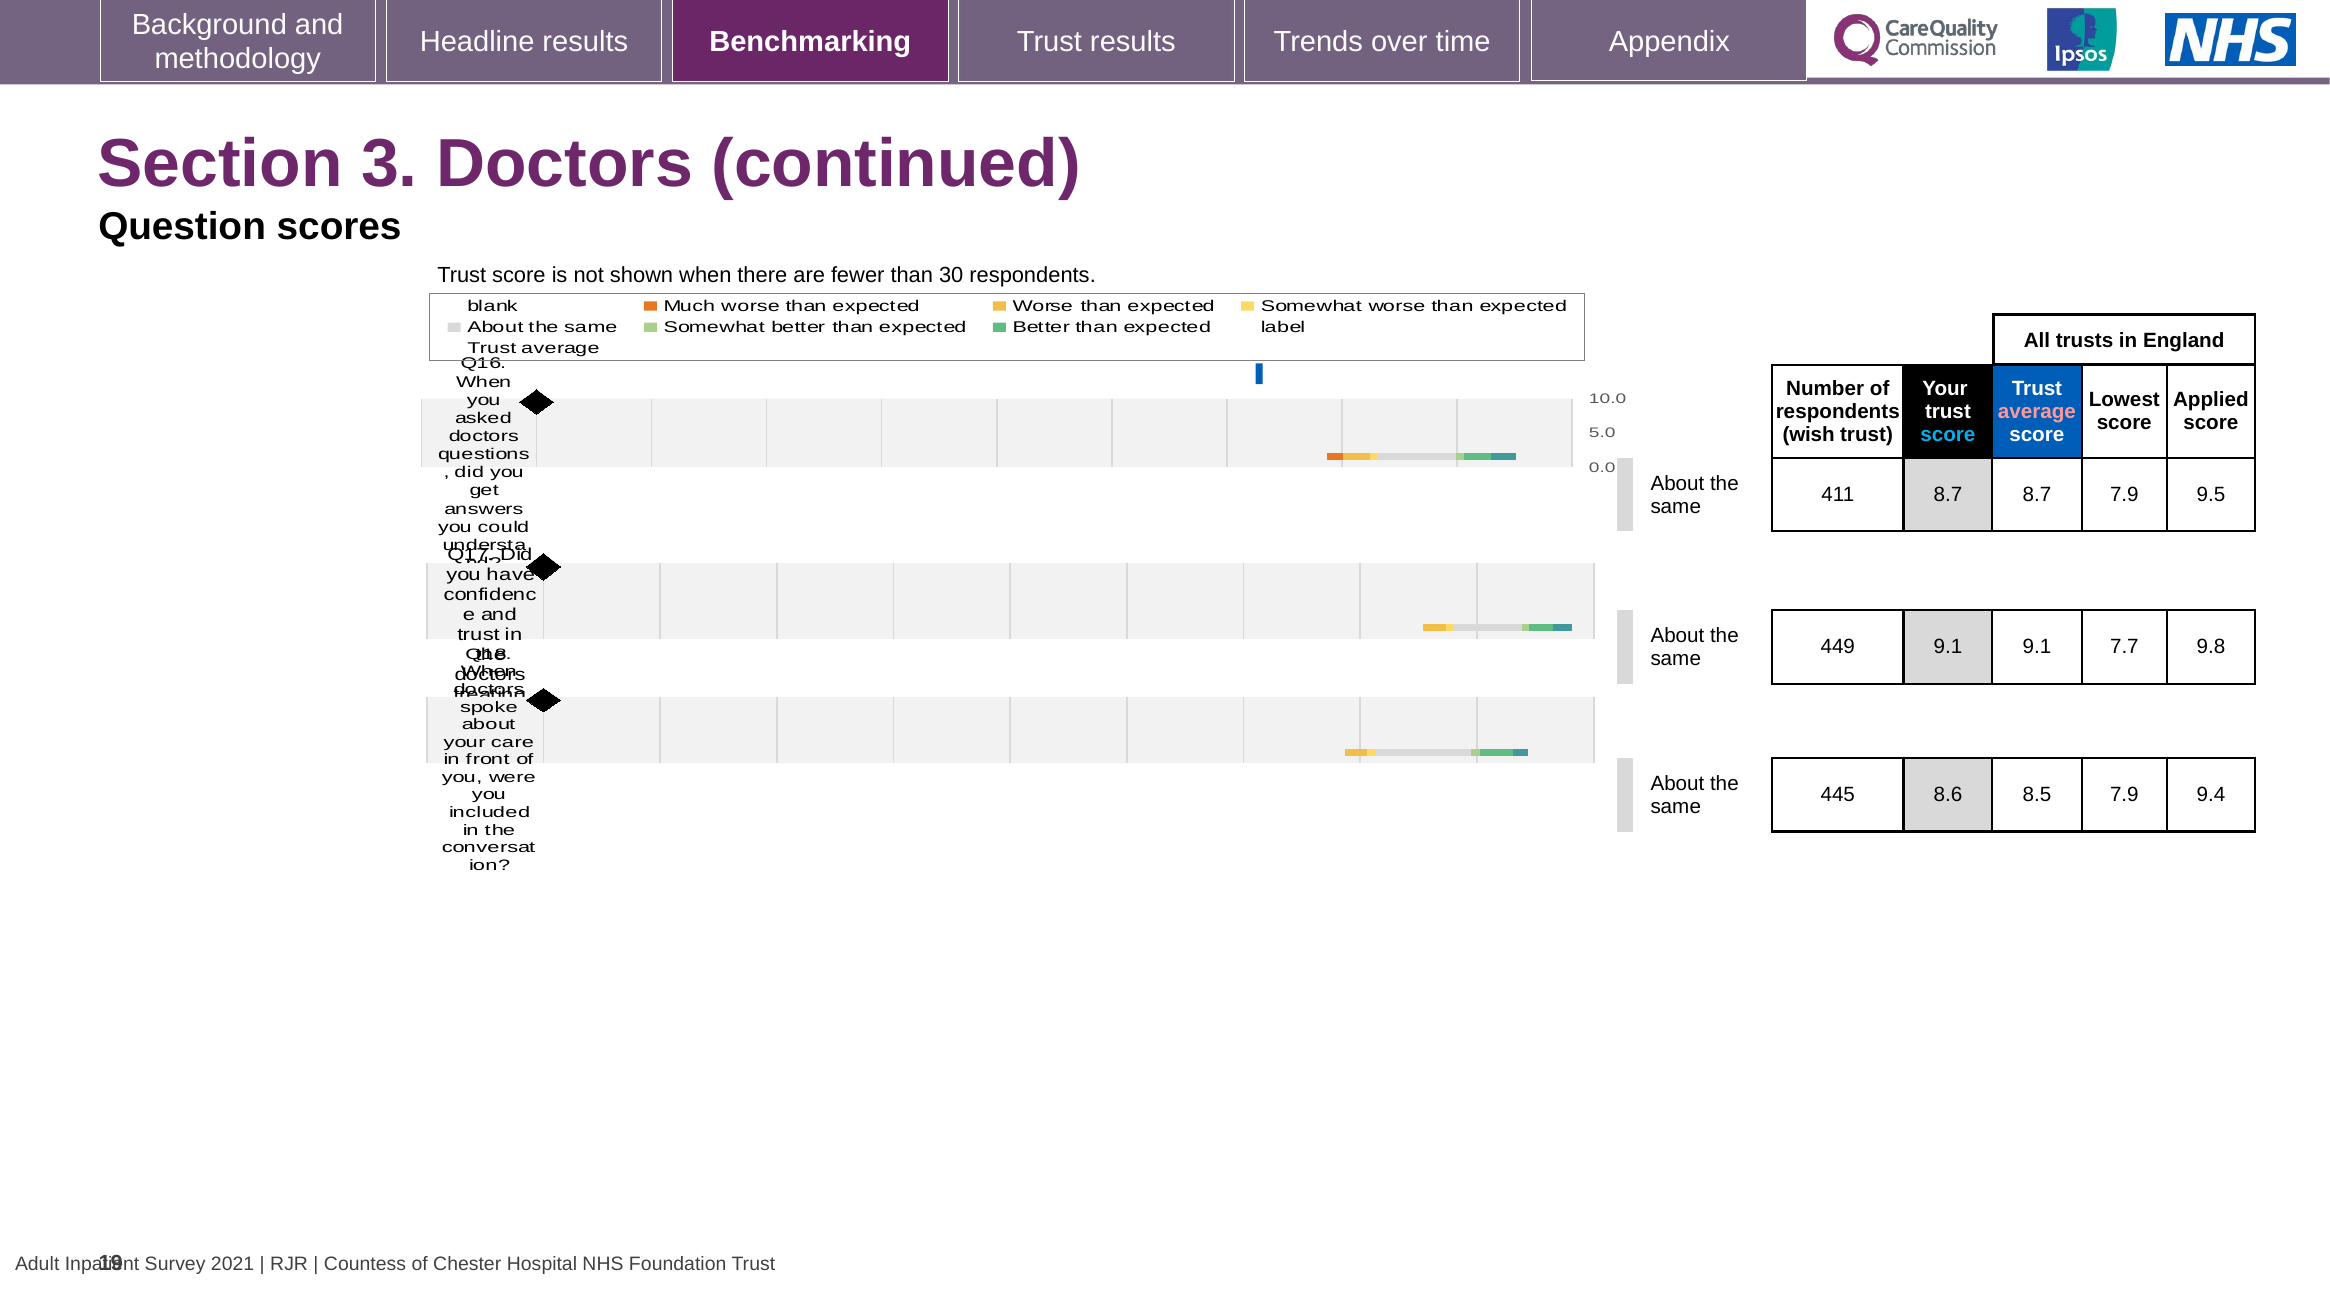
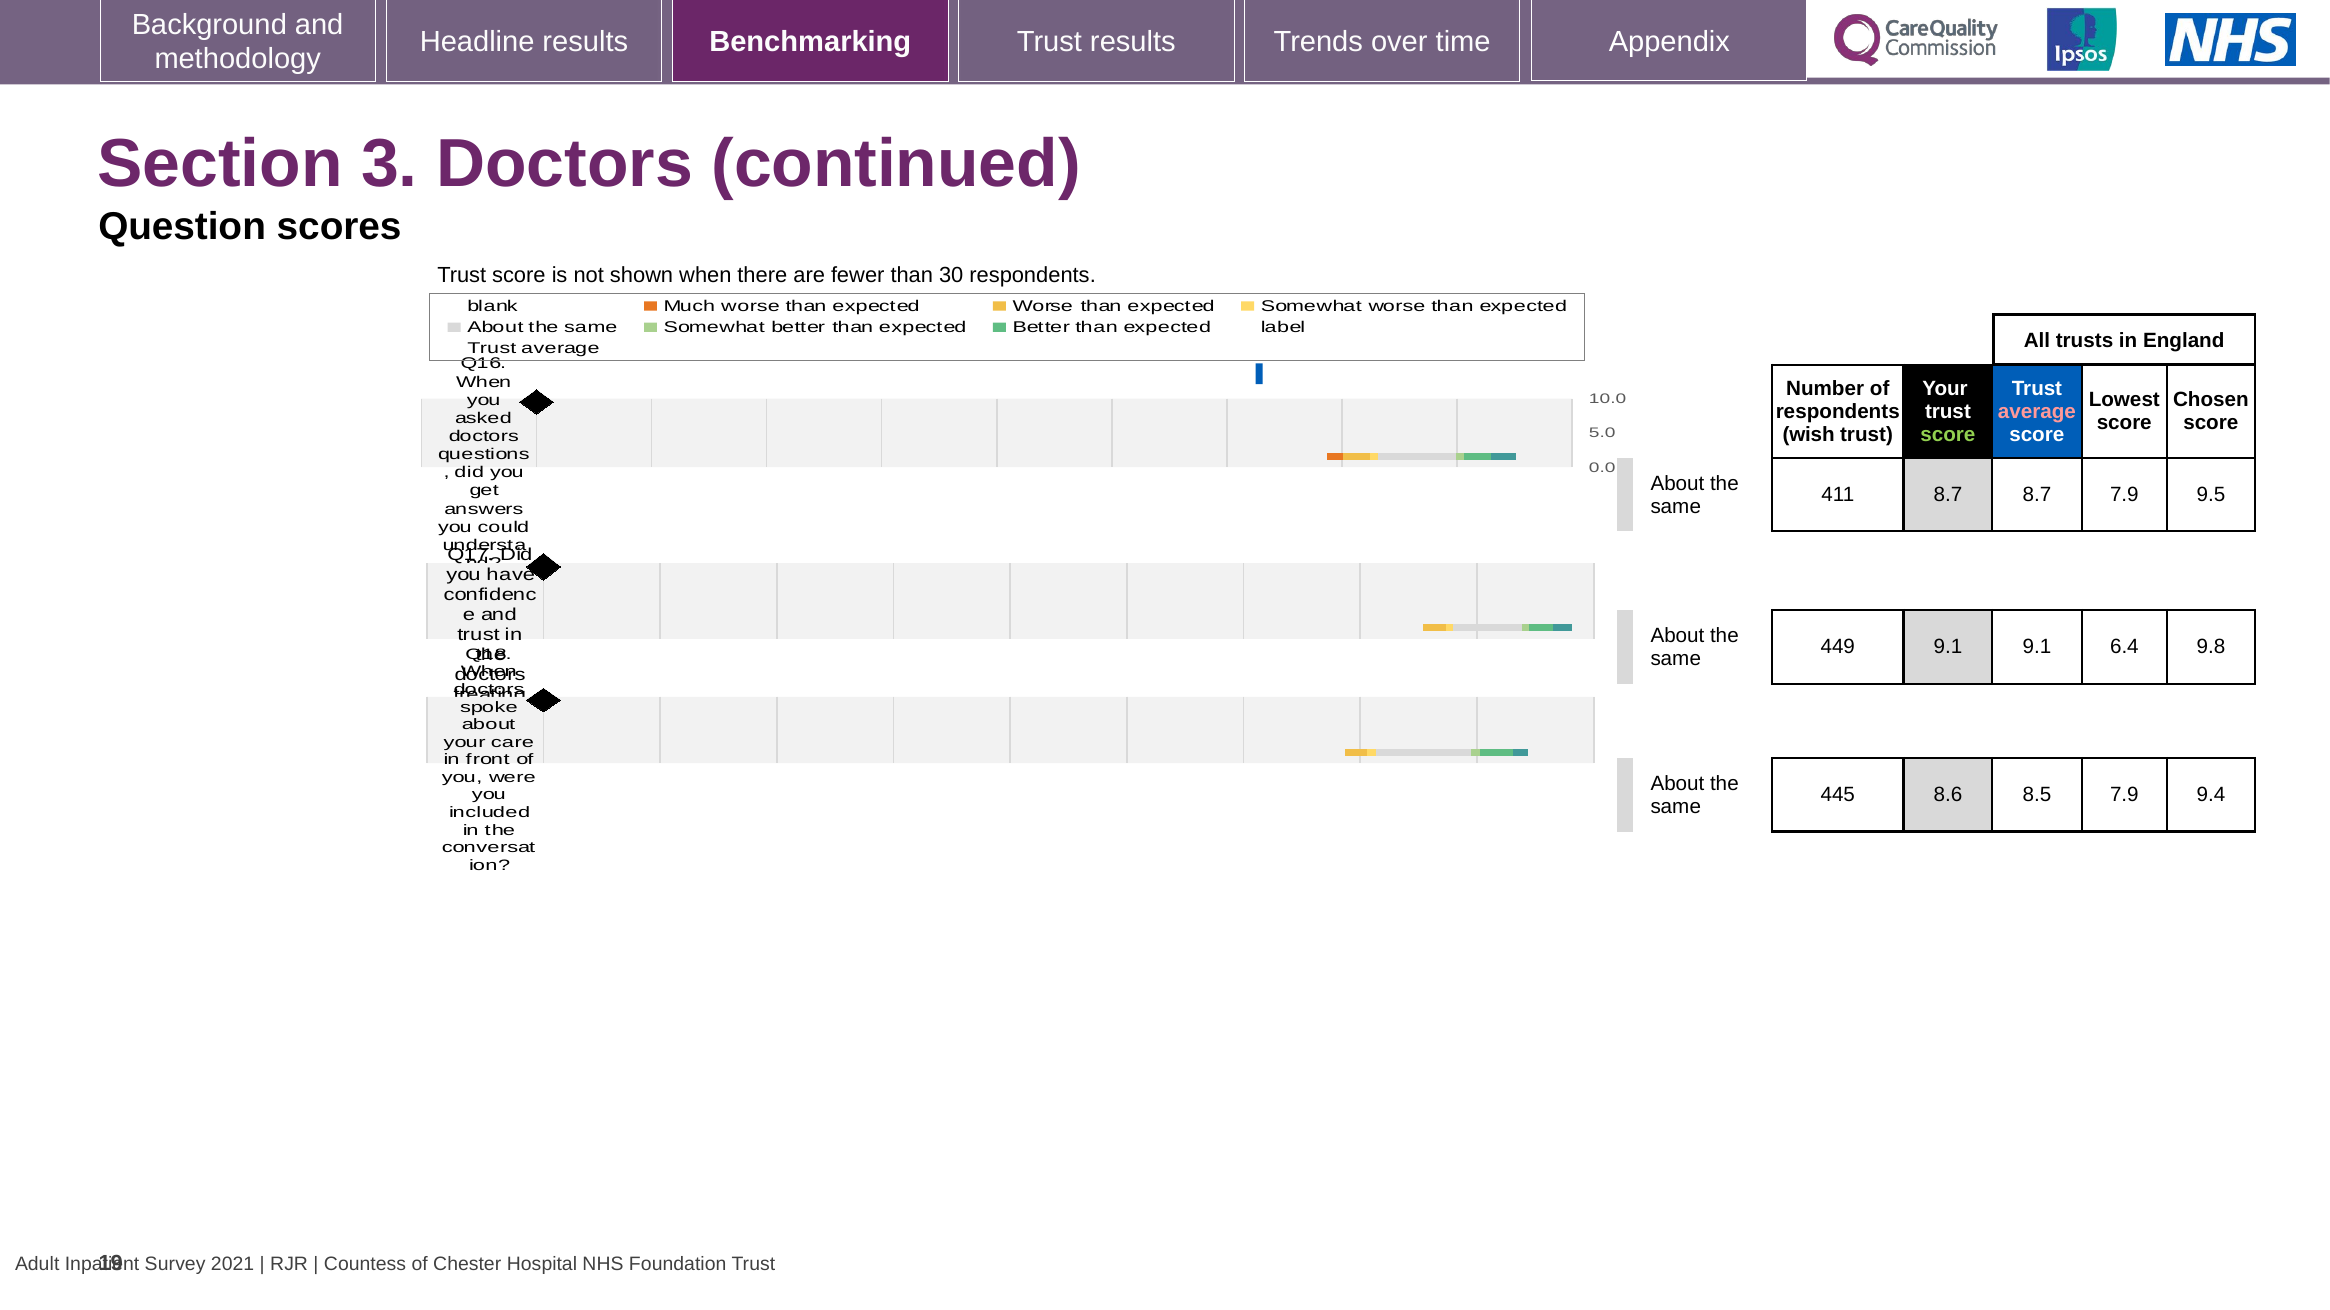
Applied: Applied -> Chosen (2211, 400)
score colour: light blue -> light green (1948, 435)
7.7: 7.7 -> 6.4 (2124, 647)
